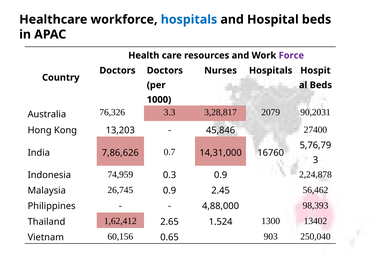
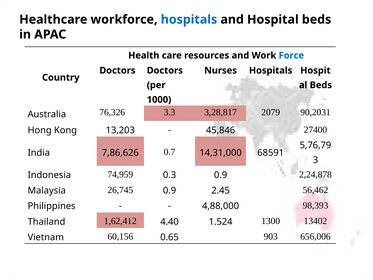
Force colour: purple -> blue (291, 55)
16760: 16760 -> 68591 (271, 153)
2.65: 2.65 -> 4.40 (170, 222)
250,040: 250,040 -> 656,006 (315, 236)
